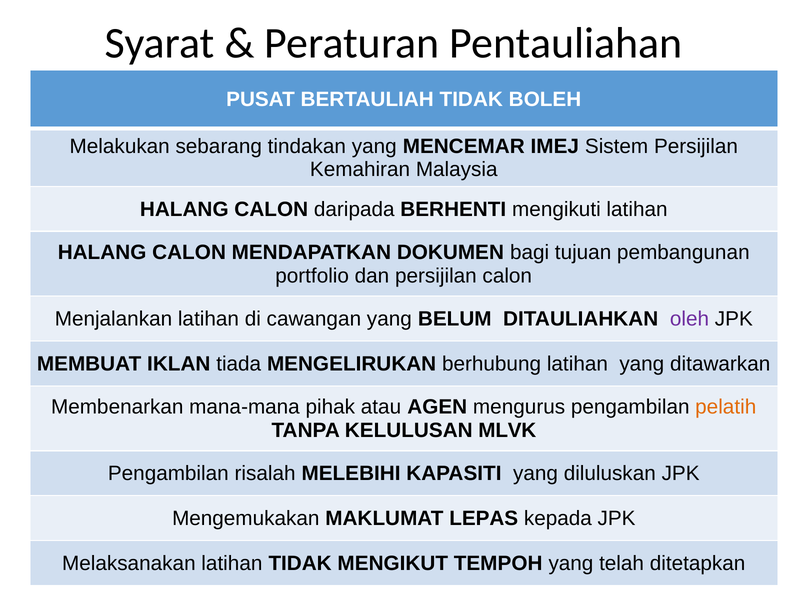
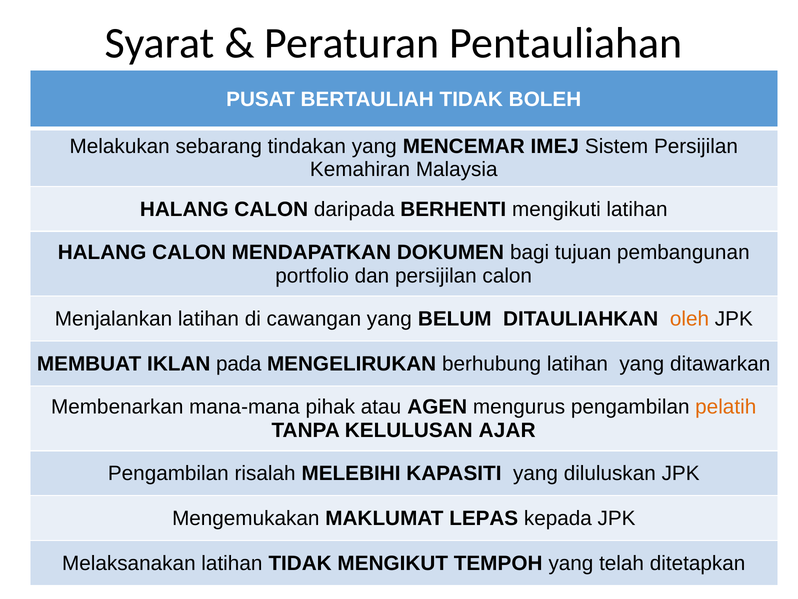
oleh colour: purple -> orange (690, 319)
tiada: tiada -> pada (239, 364)
MLVK: MLVK -> AJAR (507, 430)
